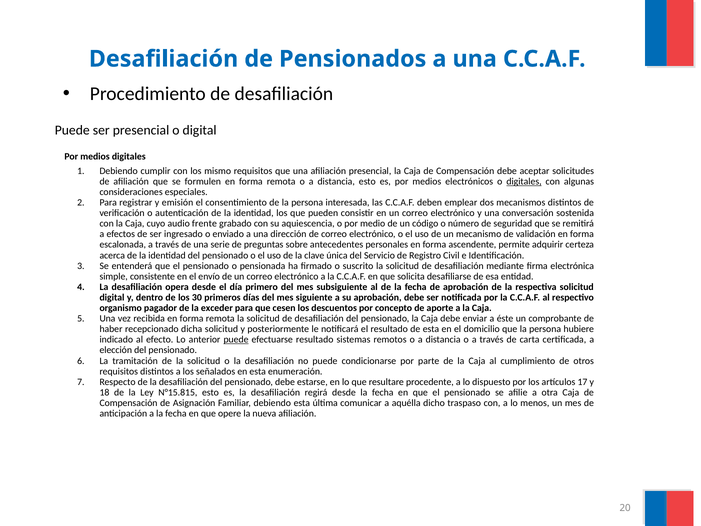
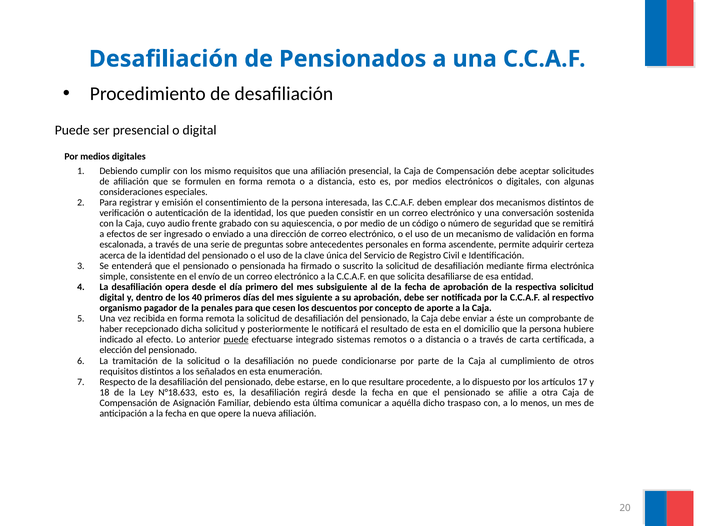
digitales underline: present -> none (524, 181)
30: 30 -> 40 (197, 297)
exceder: exceder -> penales (217, 308)
efectuarse resultado: resultado -> integrado (315, 340)
N°15.815: N°15.815 -> N°18.633 (178, 392)
